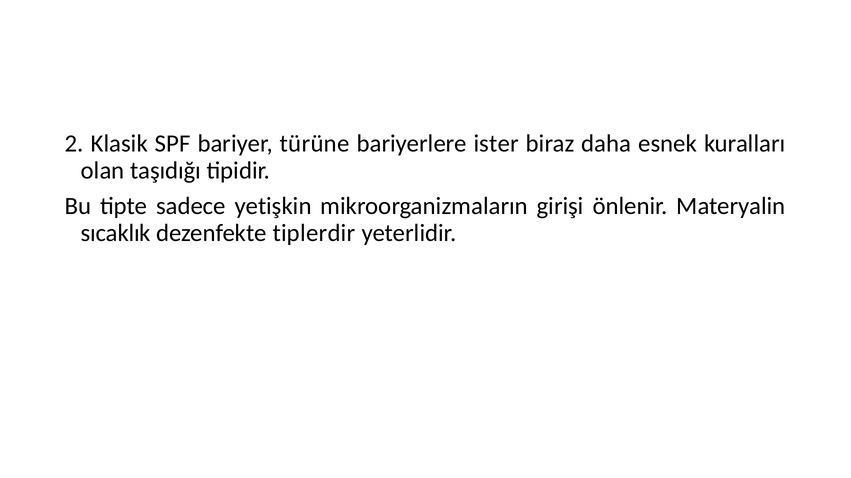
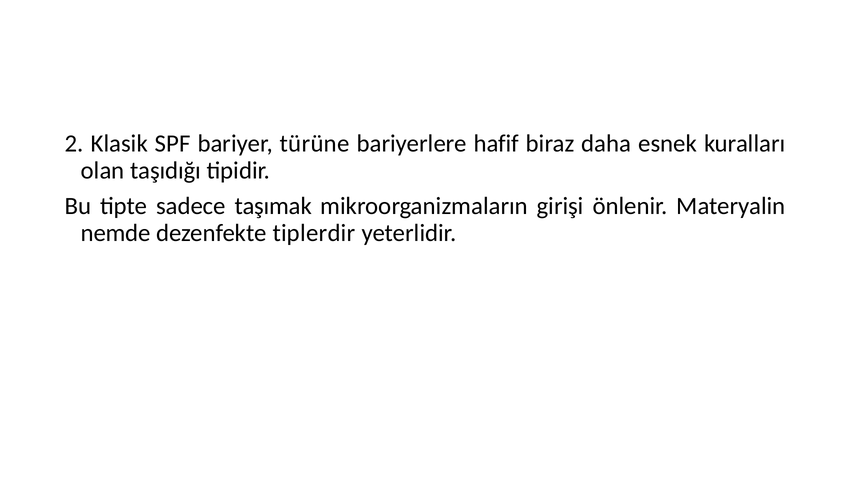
ister: ister -> hafif (496, 144)
yetişkin: yetişkin -> taşımak (273, 206)
sıcaklık: sıcaklık -> nemde (116, 233)
